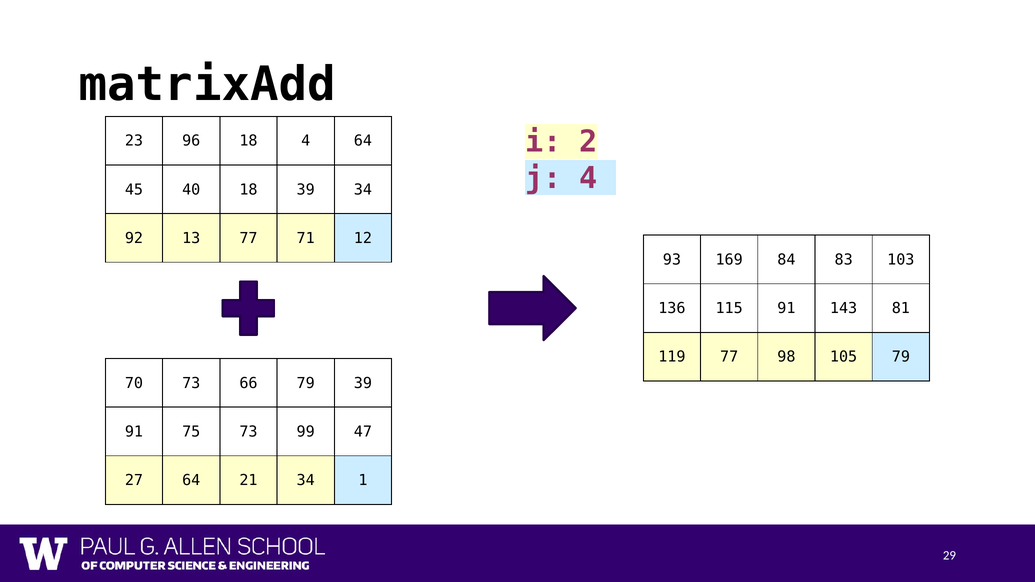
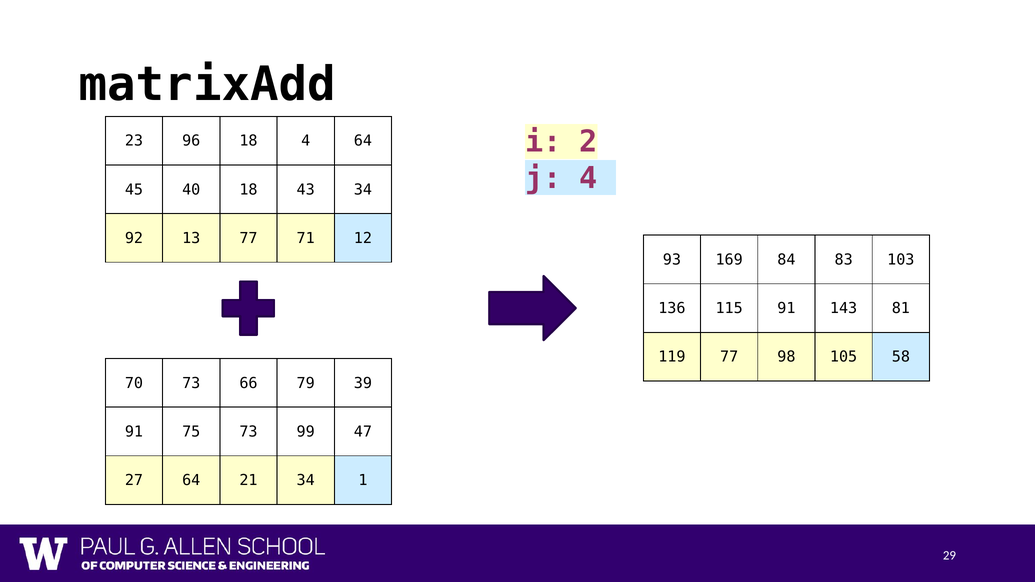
18 39: 39 -> 43 (306, 190)
105 79: 79 -> 58 (901, 357)
